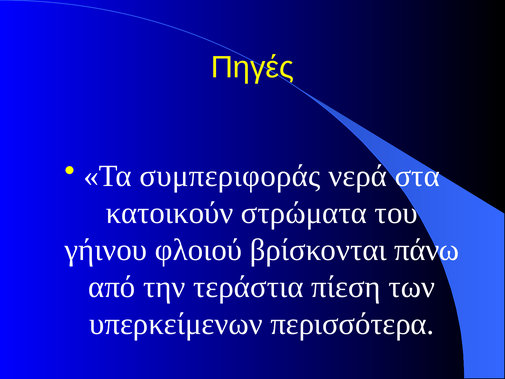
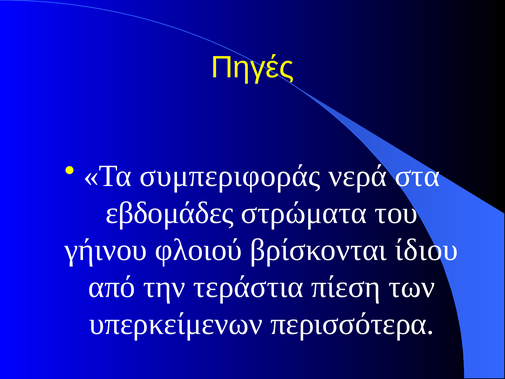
κατοικούν: κατοικούν -> εβδομάδες (170, 213)
πάνω: πάνω -> ίδιου (426, 250)
